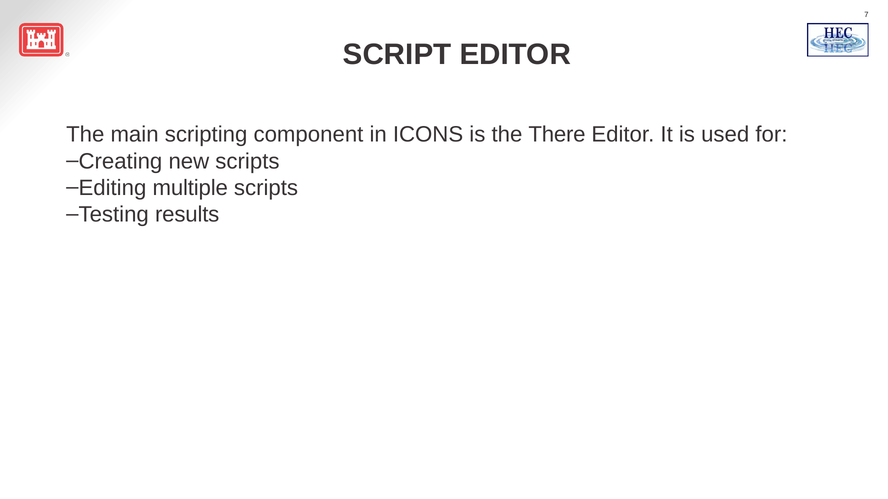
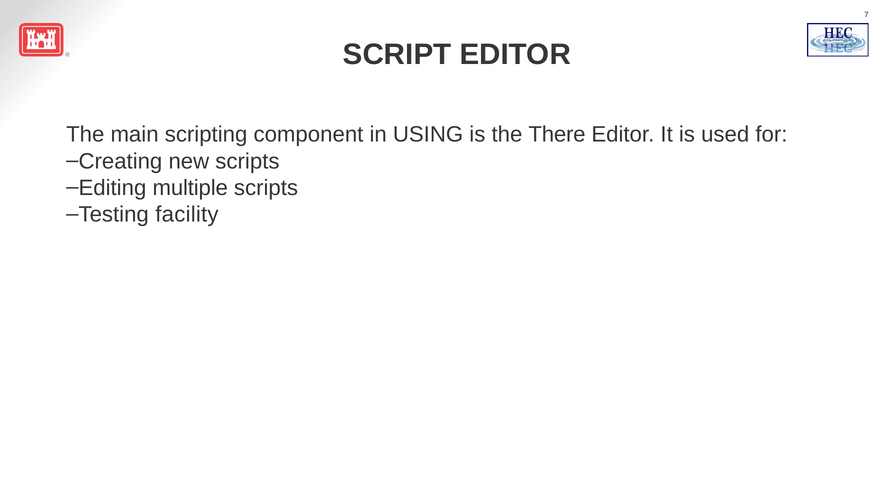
ICONS: ICONS -> USING (428, 135)
results: results -> facility (187, 215)
